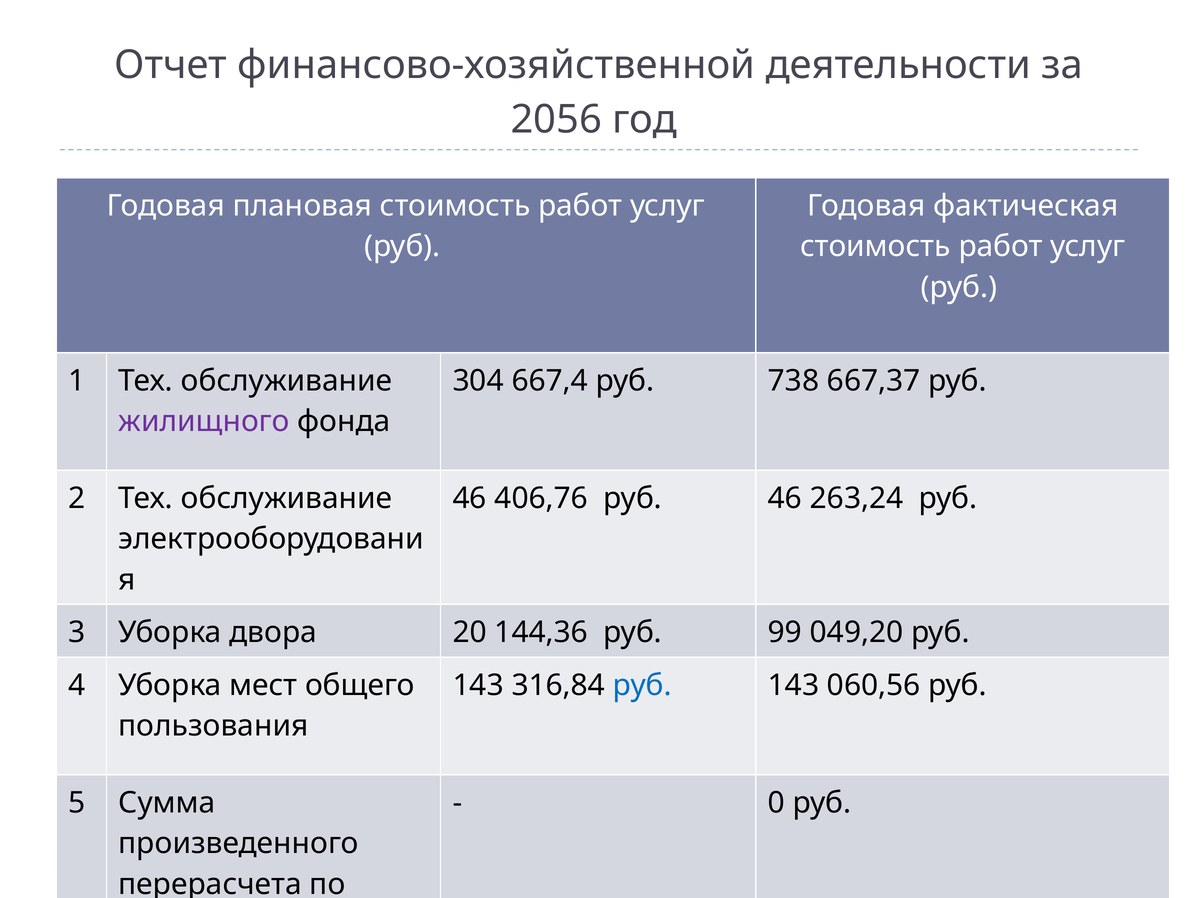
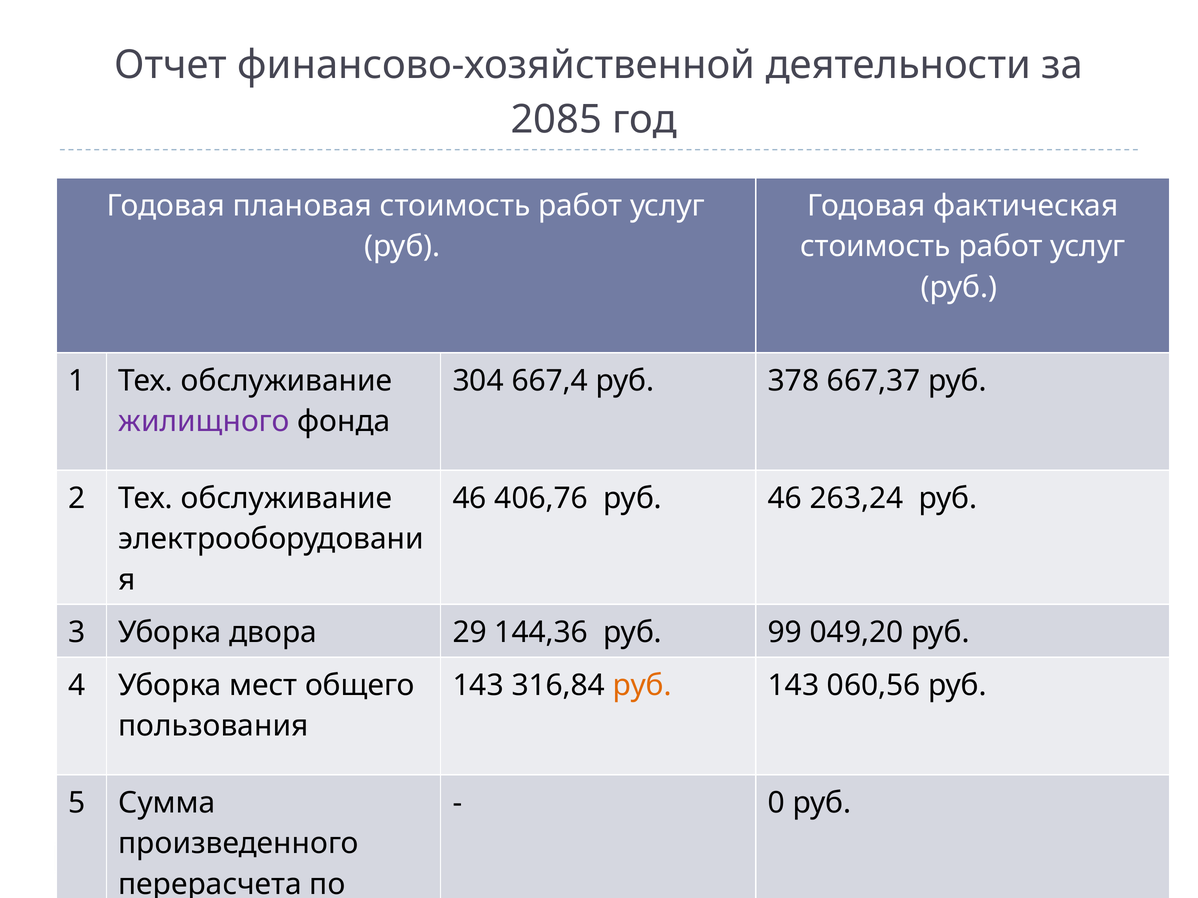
2056: 2056 -> 2085 (556, 120)
738: 738 -> 378 (794, 381)
20: 20 -> 29 (470, 633)
руб colour: blue -> orange (642, 686)
